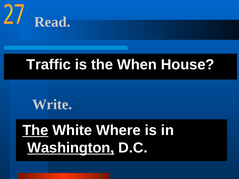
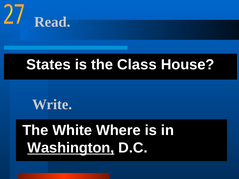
Traffic: Traffic -> States (49, 65)
When: When -> Class (137, 65)
The underline: present -> none (35, 130)
